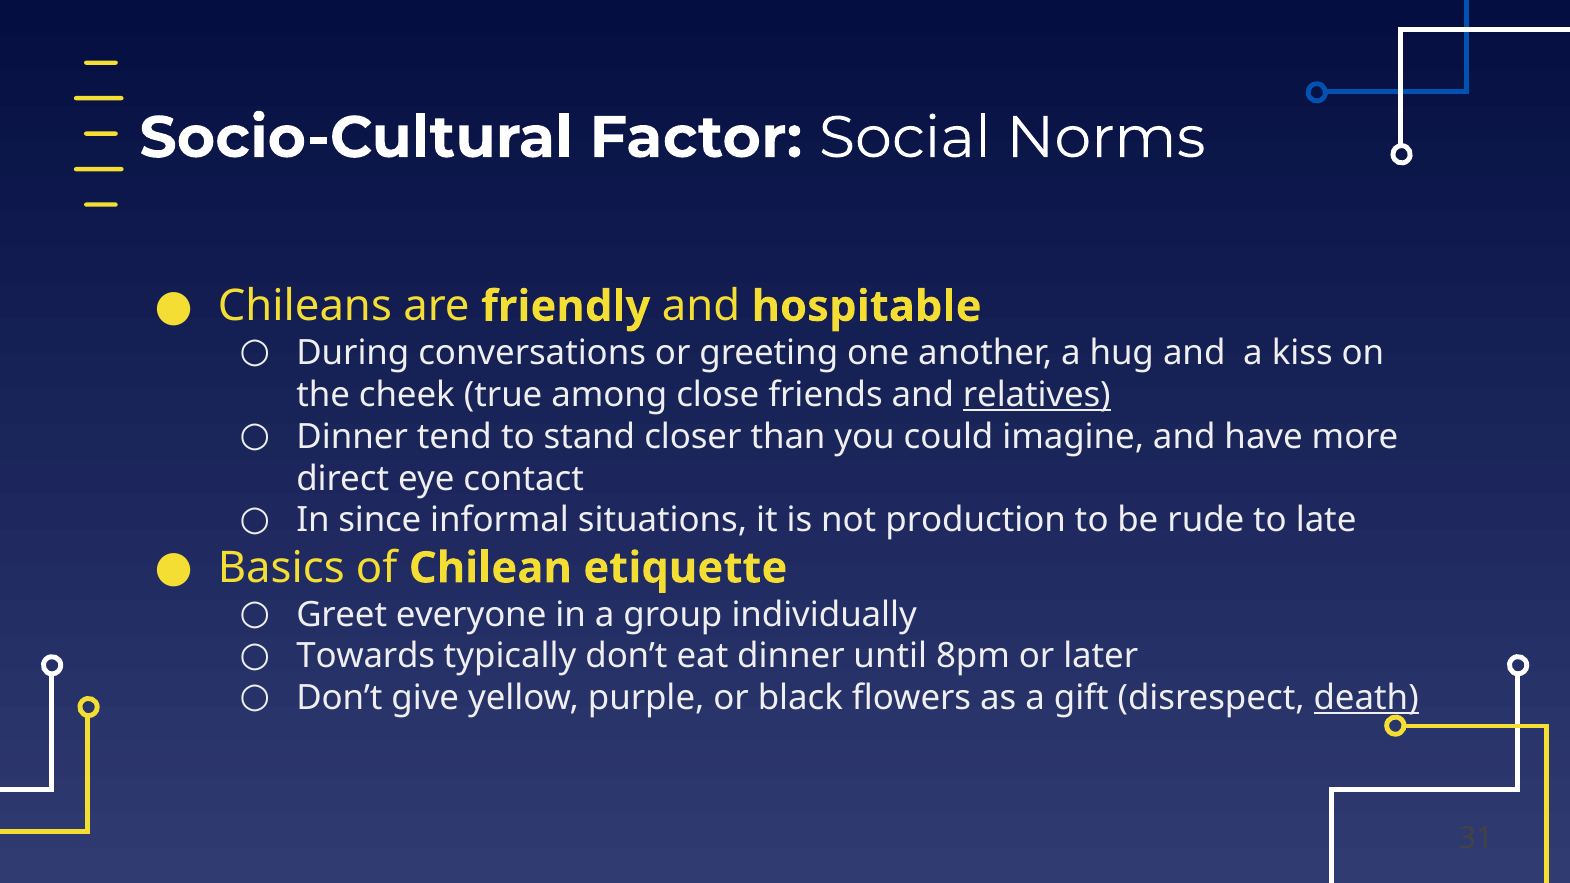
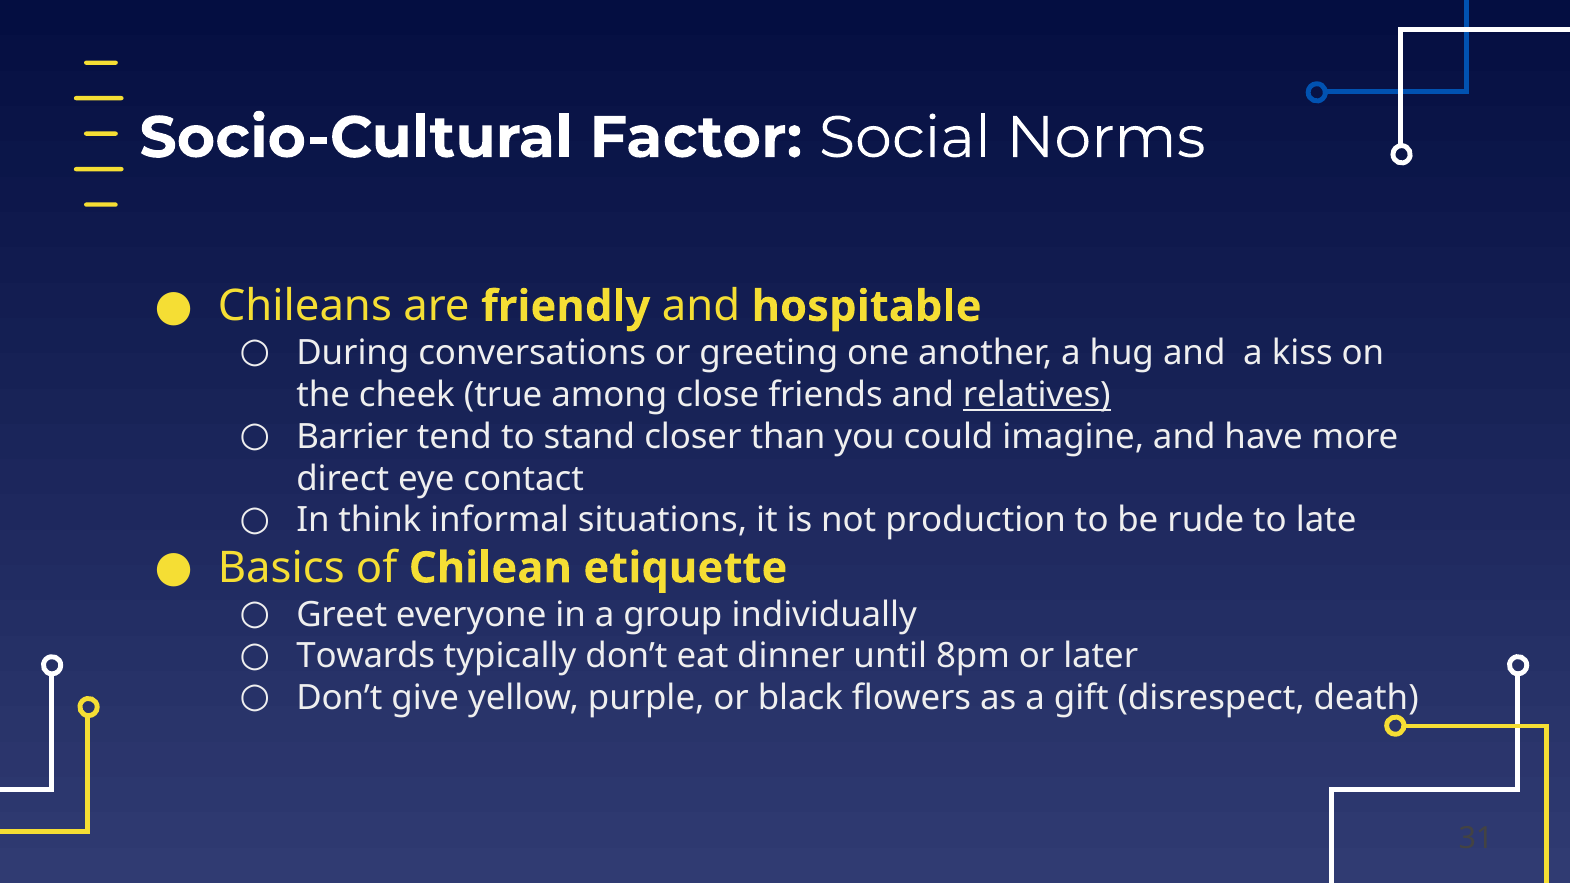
Dinner: Dinner -> Barrier (352, 437)
since: since -> think (380, 520)
death underline: present -> none (1366, 698)
